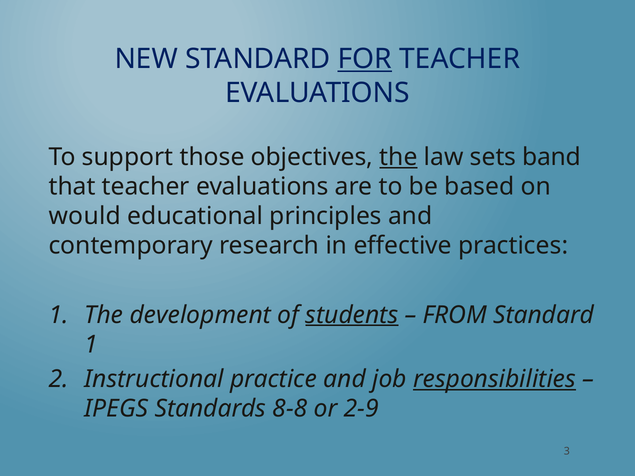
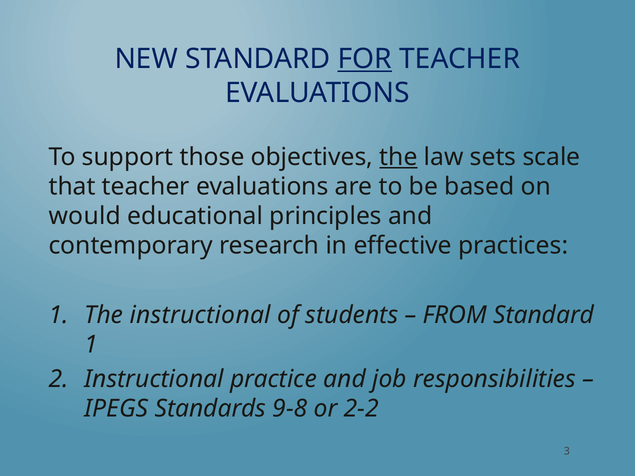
band: band -> scale (552, 157)
The development: development -> instructional (200, 315)
students underline: present -> none (352, 315)
responsibilities underline: present -> none (495, 379)
8-8: 8-8 -> 9-8 (290, 409)
2-9: 2-9 -> 2-2 (361, 409)
